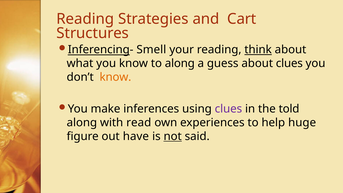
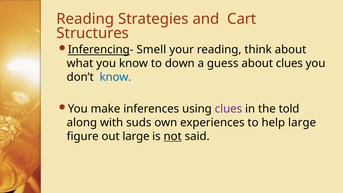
think underline: present -> none (258, 50)
to along: along -> down (180, 63)
know colour: orange -> blue (115, 77)
read: read -> suds (139, 123)
help huge: huge -> large (302, 123)
out have: have -> large (136, 136)
